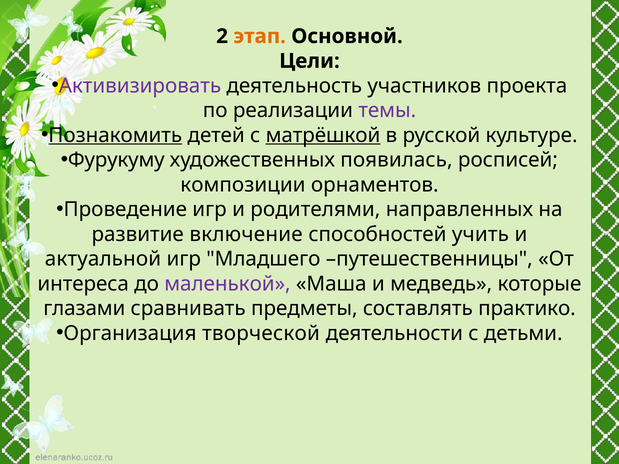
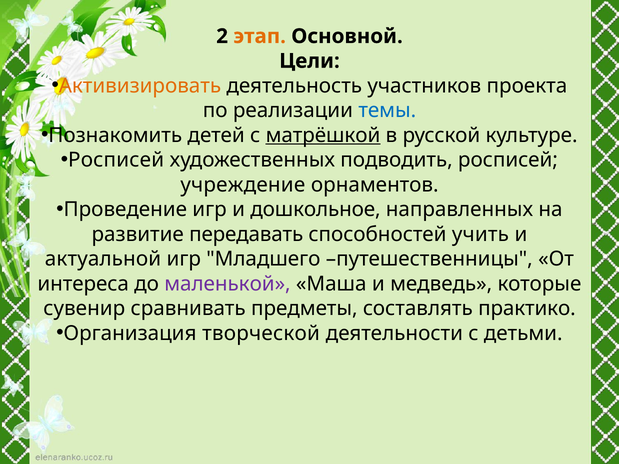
Активизировать colour: purple -> orange (140, 86)
темы colour: purple -> blue (387, 111)
Познакомить underline: present -> none (115, 135)
Фурукуму: Фурукуму -> Росписей (116, 160)
появилась: появилась -> подводить (397, 160)
композиции: композиции -> учреждение (243, 185)
родителями: родителями -> дошкольное (315, 210)
включение: включение -> передавать (246, 234)
глазами: глазами -> сувенир (84, 309)
